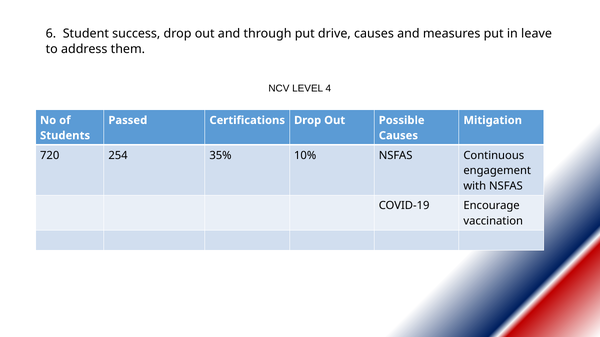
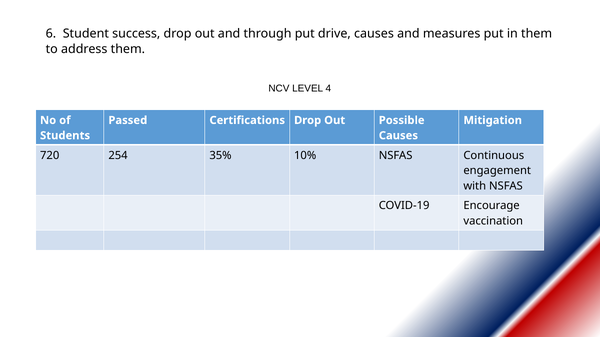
in leave: leave -> them (537, 34)
